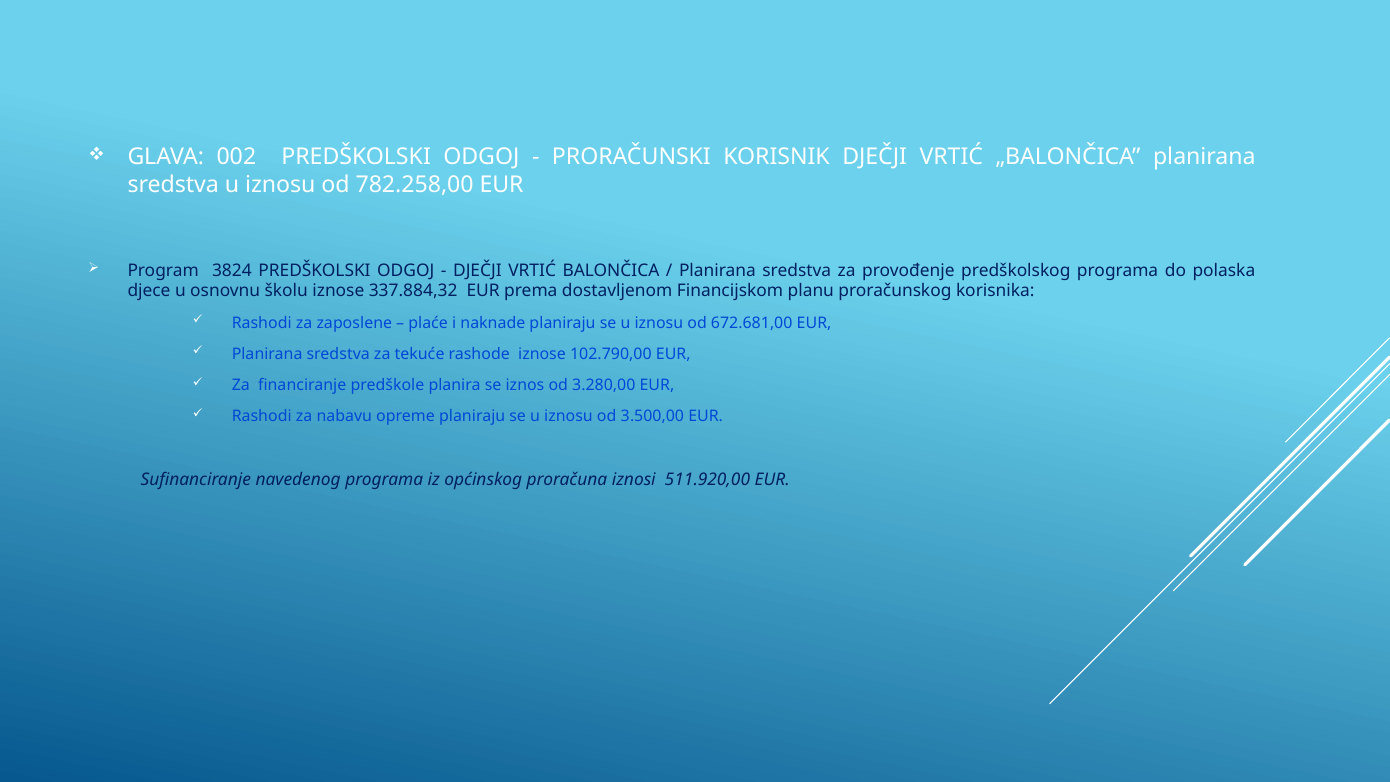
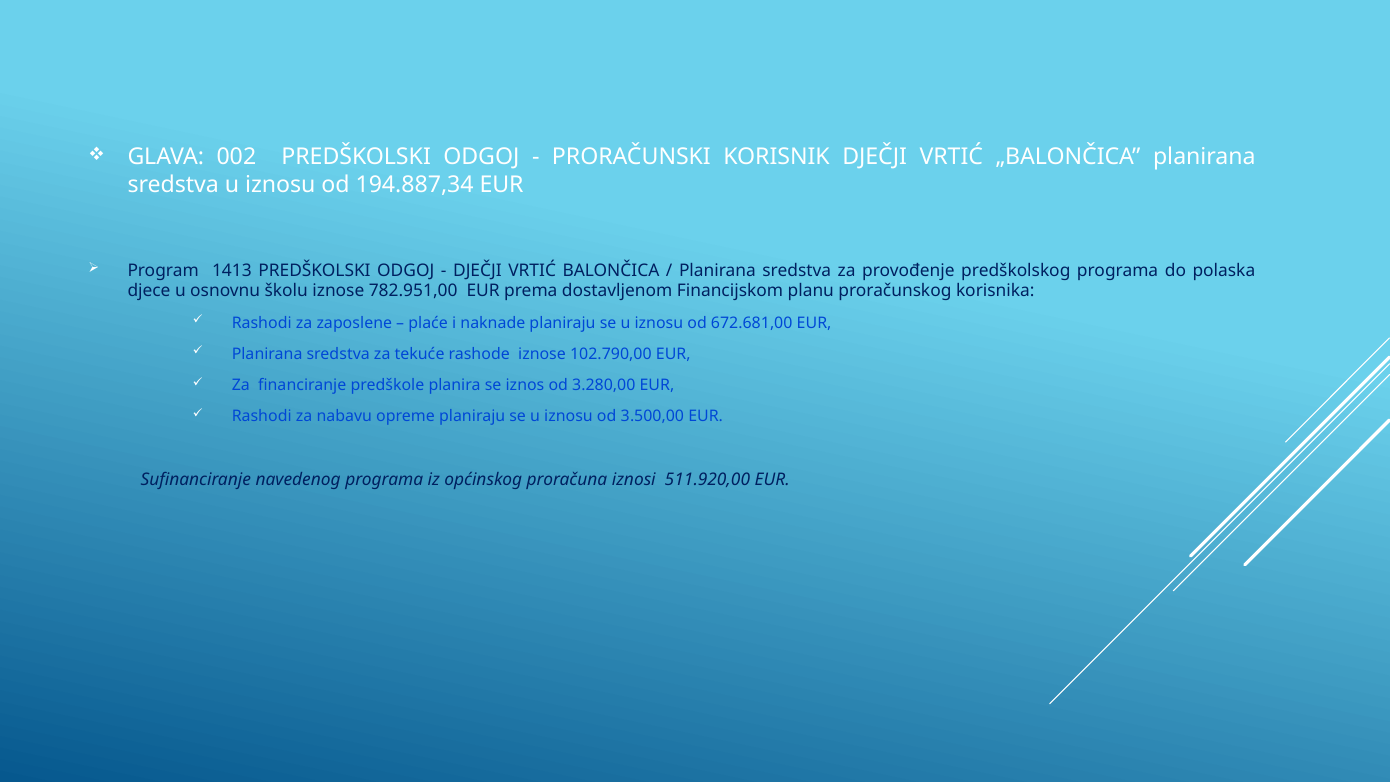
782.258,00: 782.258,00 -> 194.887,34 (415, 185)
3824: 3824 -> 1413 (232, 270)
337.884,32: 337.884,32 -> 782.951,00 (413, 291)
